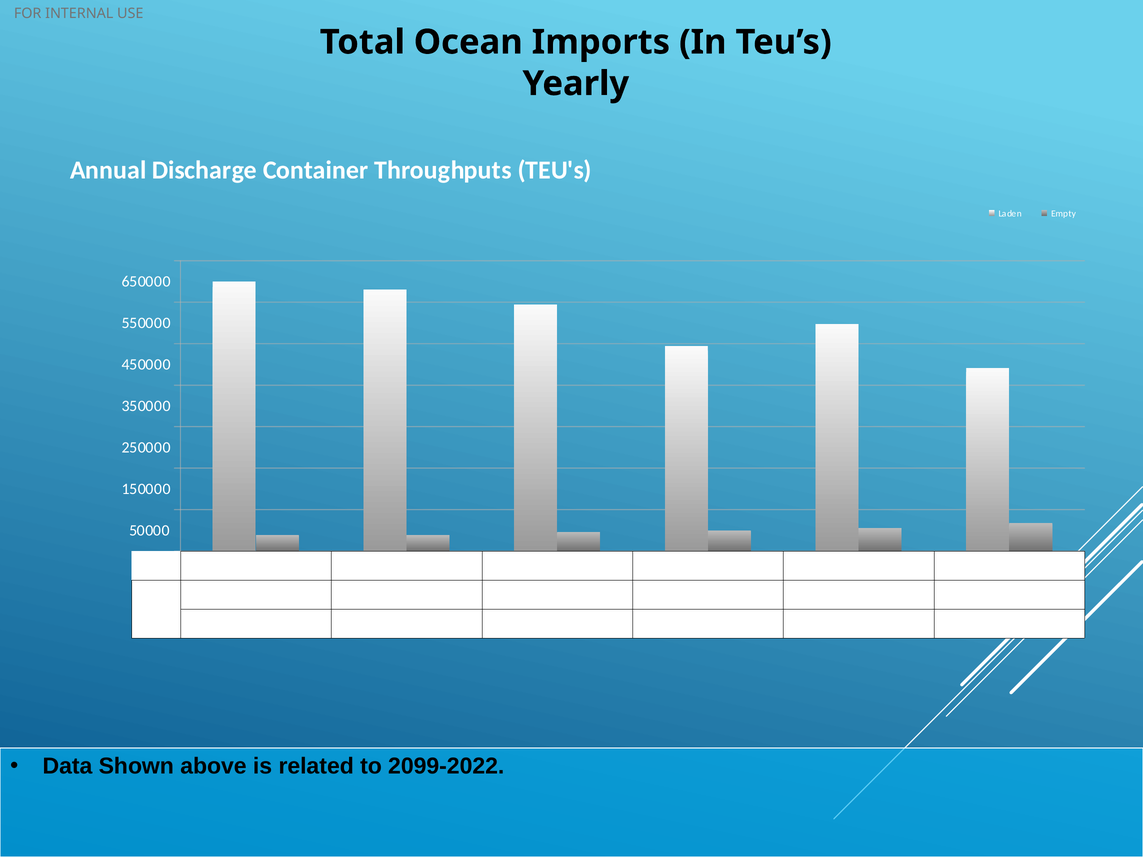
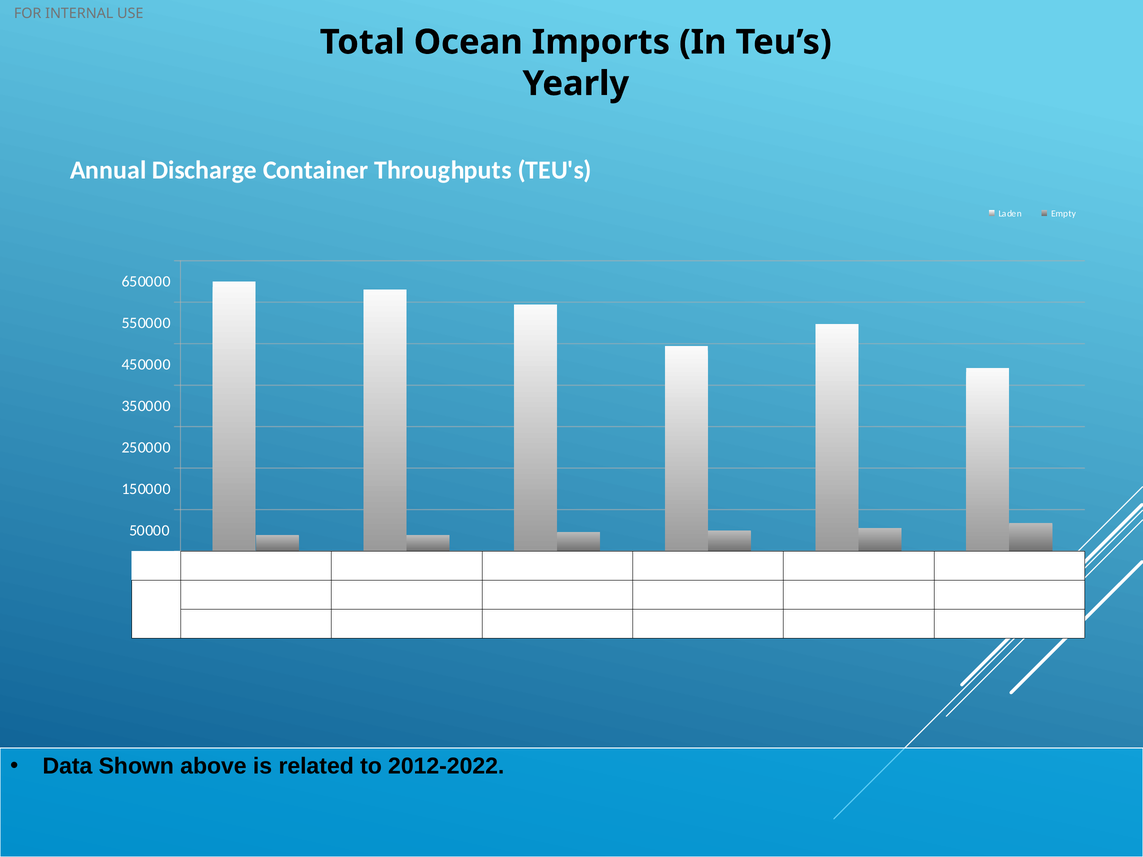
2099-2022: 2099-2022 -> 2012-2022 (446, 766)
